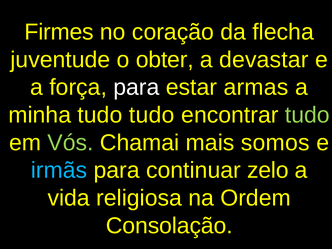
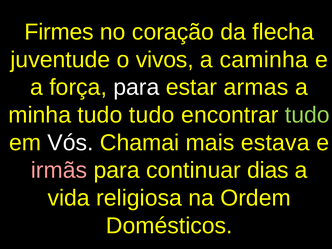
obter: obter -> vivos (165, 60)
devastar: devastar -> caminha (264, 60)
Vós colour: light green -> white (71, 143)
somos: somos -> estava (275, 143)
irmãs colour: light blue -> pink (59, 170)
zelo: zelo -> dias (268, 170)
Consolação: Consolação -> Domésticos (169, 226)
